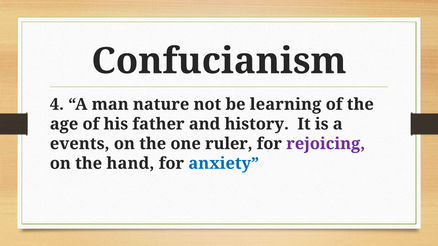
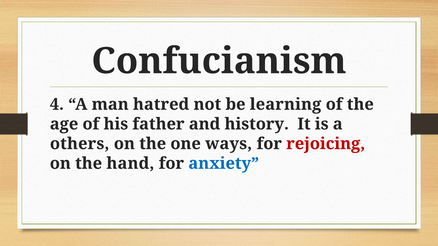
nature: nature -> hatred (161, 105)
events: events -> others (80, 144)
ruler: ruler -> ways (229, 144)
rejoicing colour: purple -> red (326, 144)
